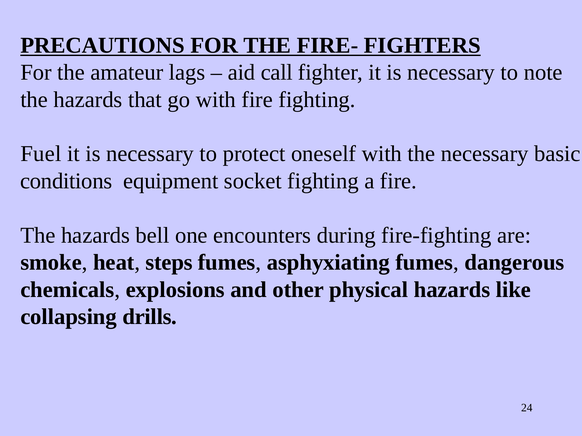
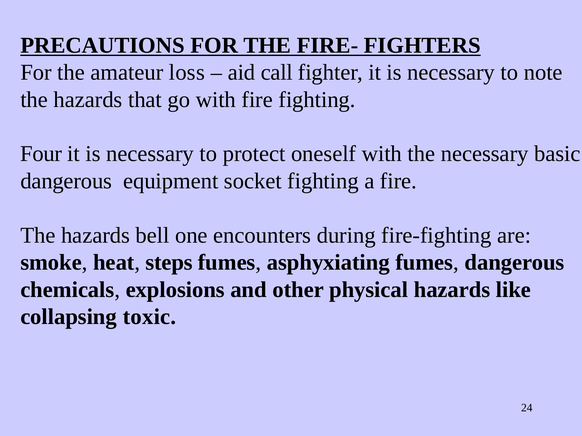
lags: lags -> loss (187, 73)
Fuel: Fuel -> Four (41, 154)
conditions: conditions -> dangerous (66, 181)
drills: drills -> toxic (149, 317)
